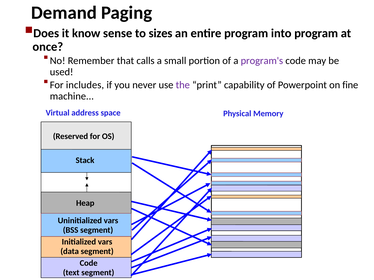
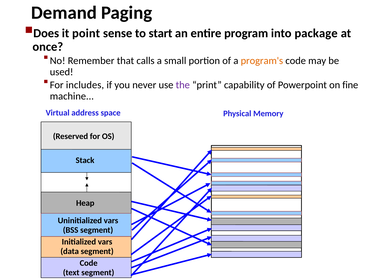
know: know -> point (86, 33)
sizes: sizes -> start (161, 33)
into program: program -> package (316, 33)
program's colour: purple -> orange (262, 61)
